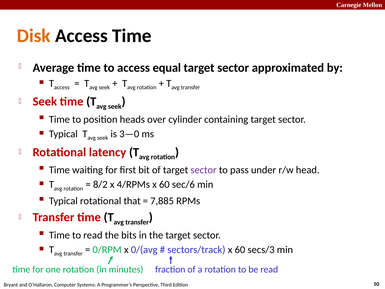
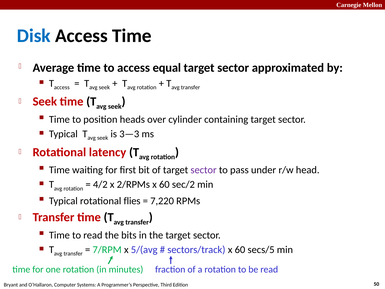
Disk colour: orange -> blue (34, 36)
3—0: 3—0 -> 3—3 (129, 134)
8/2: 8/2 -> 4/2 (100, 184)
4/RPMs: 4/RPMs -> 2/RPMs (133, 184)
sec/6: sec/6 -> sec/2 (183, 184)
that: that -> flies (132, 201)
7,885: 7,885 -> 7,220 (162, 201)
0/RPM: 0/RPM -> 7/RPM (107, 250)
0/(avg: 0/(avg -> 5/(avg (144, 250)
secs/3: secs/3 -> secs/5 (261, 250)
